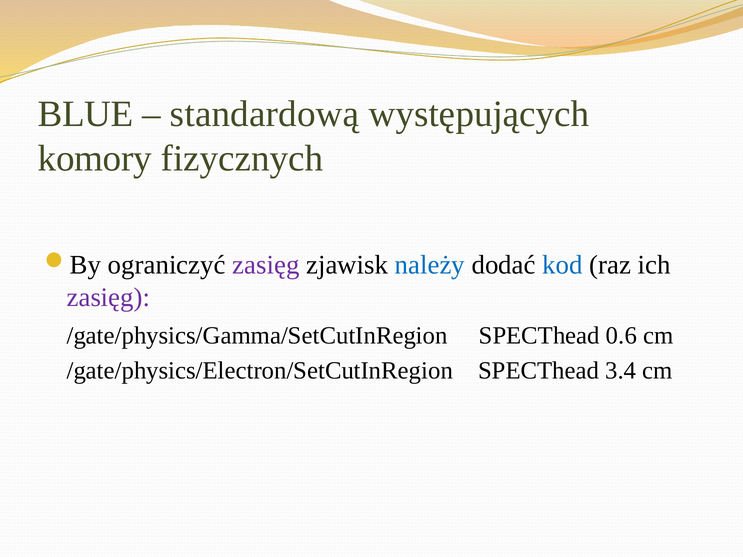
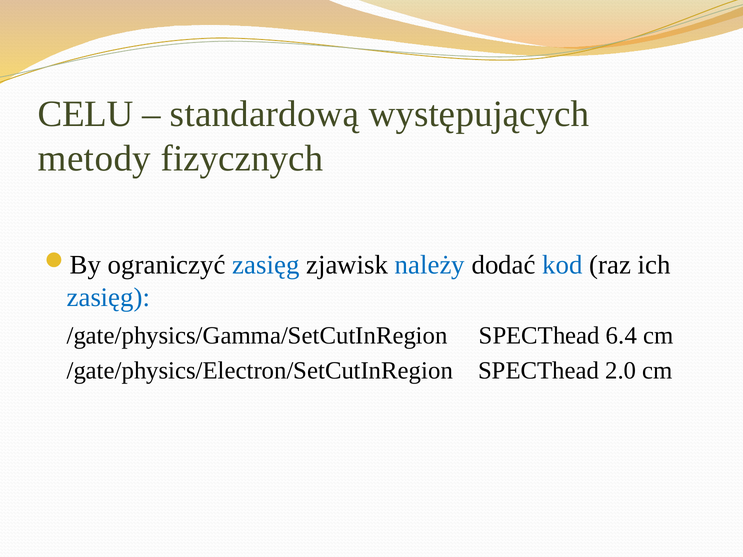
BLUE: BLUE -> CELU (86, 114)
komory: komory -> metody (95, 159)
zasięg colour: purple -> blue (266, 265)
zasięg colour: purple -> blue (108, 297)
0.6: 0.6 -> 6.4 (621, 336)
3.4: 3.4 -> 2.0 (621, 371)
